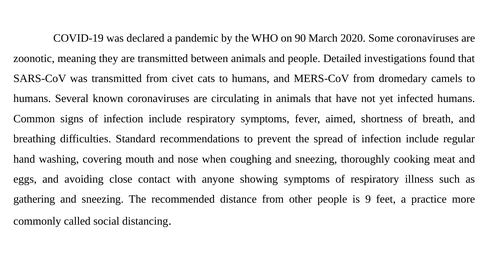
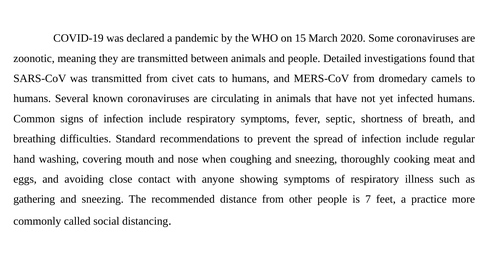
90: 90 -> 15 (300, 38)
aimed: aimed -> septic (341, 119)
9: 9 -> 7 (368, 199)
